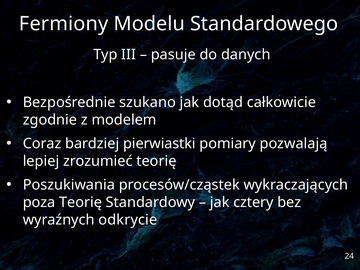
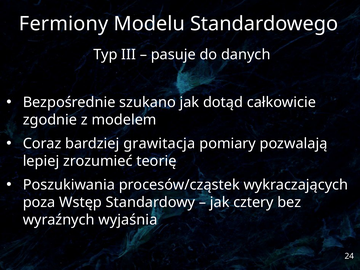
pierwiastki: pierwiastki -> grawitacja (159, 144)
poza Teorię: Teorię -> Wstęp (81, 202)
odkrycie: odkrycie -> wyjaśnia (128, 220)
